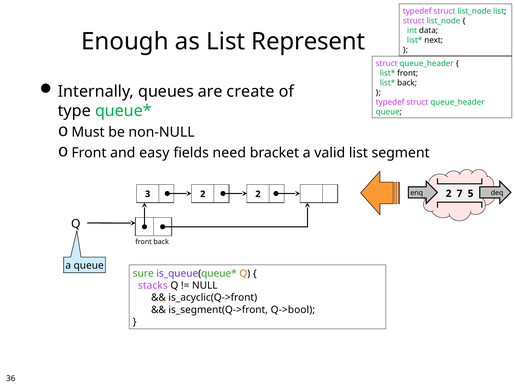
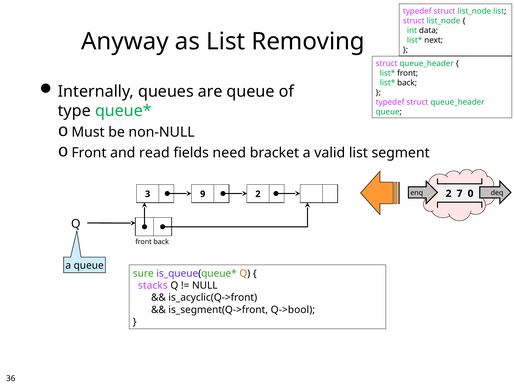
Enough: Enough -> Anyway (125, 41)
Represent: Represent -> Removing (308, 41)
are create: create -> queue (251, 91)
easy: easy -> read (154, 152)
5: 5 -> 0 (471, 193)
3 2: 2 -> 9 (203, 194)
